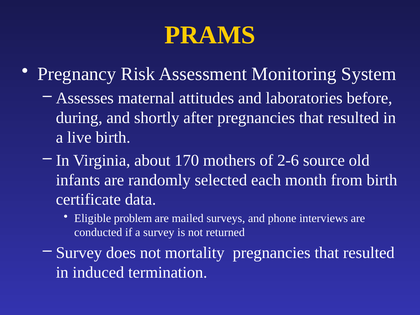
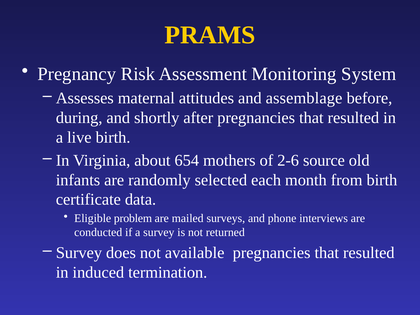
laboratories: laboratories -> assemblage (304, 98)
170: 170 -> 654 (187, 160)
mortality: mortality -> available (195, 253)
